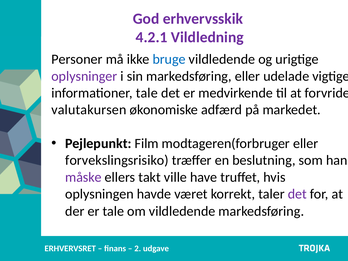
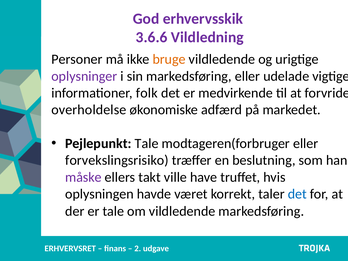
4.2.1: 4.2.1 -> 3.6.6 (152, 37)
bruge colour: blue -> orange (169, 59)
informationer tale: tale -> folk (147, 93)
valutakursen: valutakursen -> overholdelse (89, 110)
Pejlepunkt Film: Film -> Tale (147, 143)
det colour: purple -> blue (297, 194)
